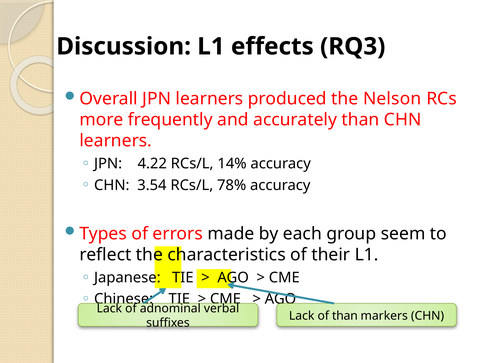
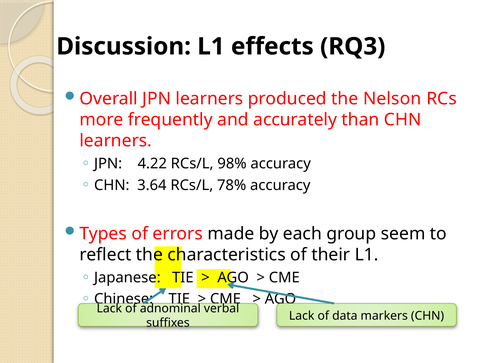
14%: 14% -> 98% (232, 164)
3.54: 3.54 -> 3.64 (152, 186)
of than: than -> data (345, 316)
